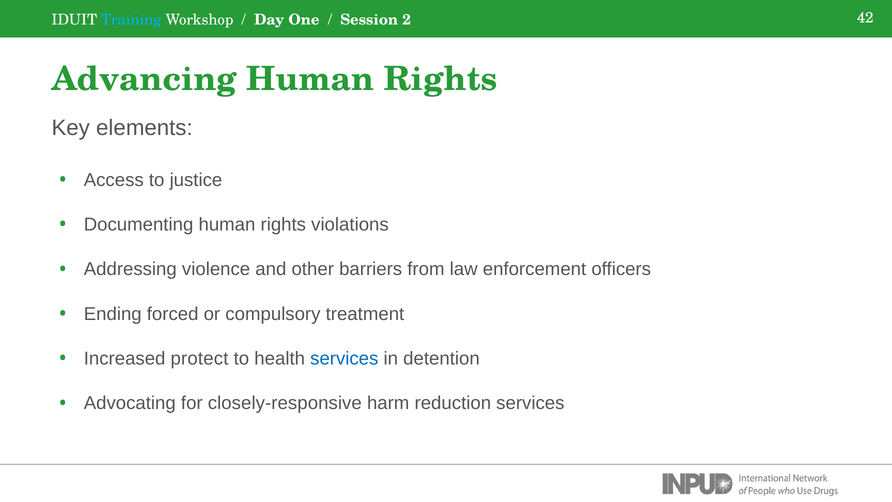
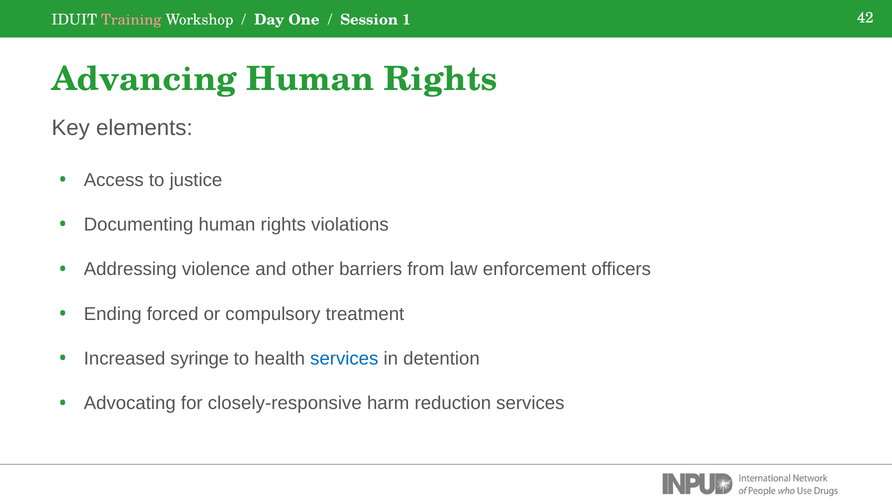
Training colour: light blue -> pink (131, 20)
2: 2 -> 1 (407, 20)
protect: protect -> syringe (200, 358)
